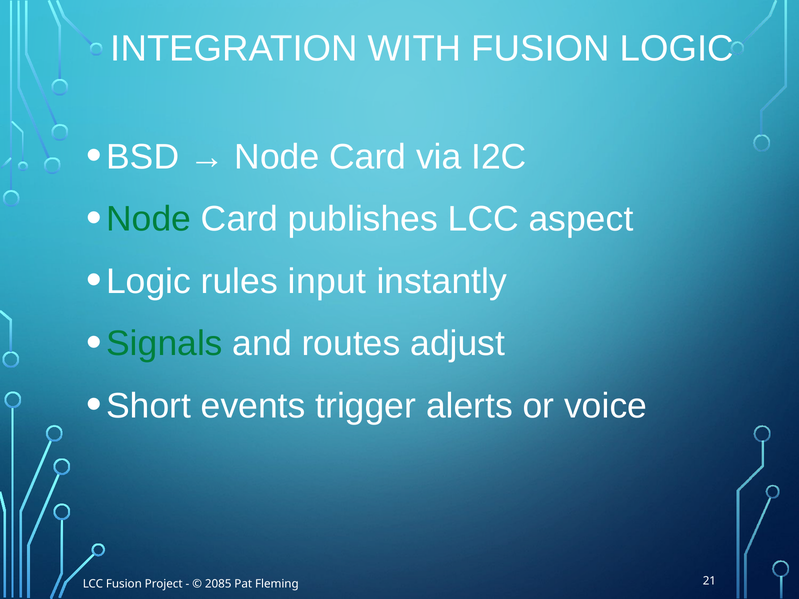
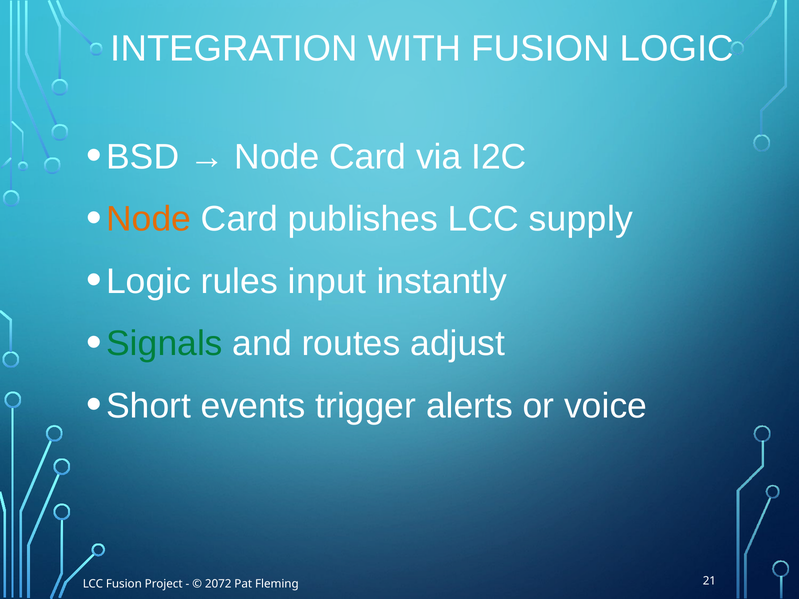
Node colour: green -> orange (149, 219)
aspect: aspect -> supply (581, 219)
2085: 2085 -> 2072 (218, 584)
